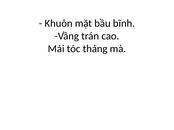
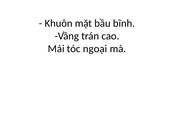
tháng: tháng -> ngoại (95, 49)
